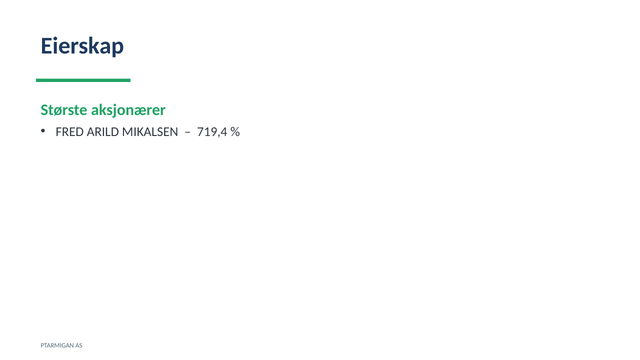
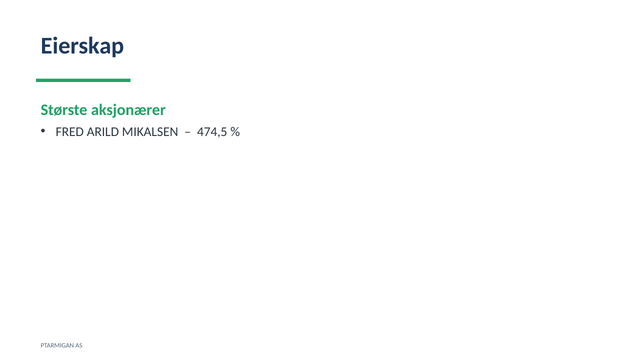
719,4: 719,4 -> 474,5 (212, 132)
